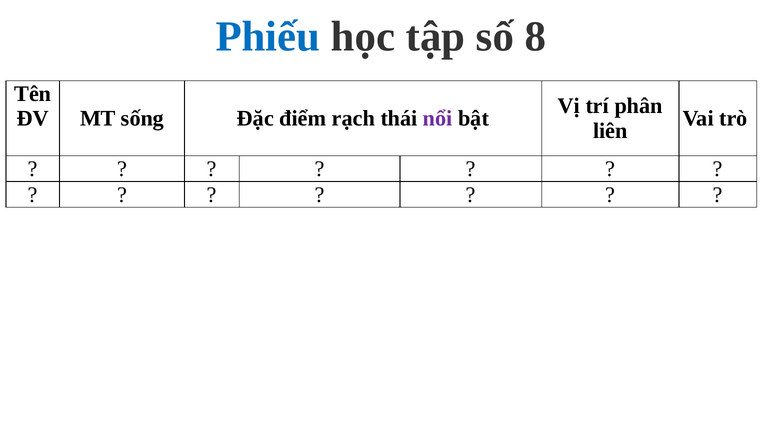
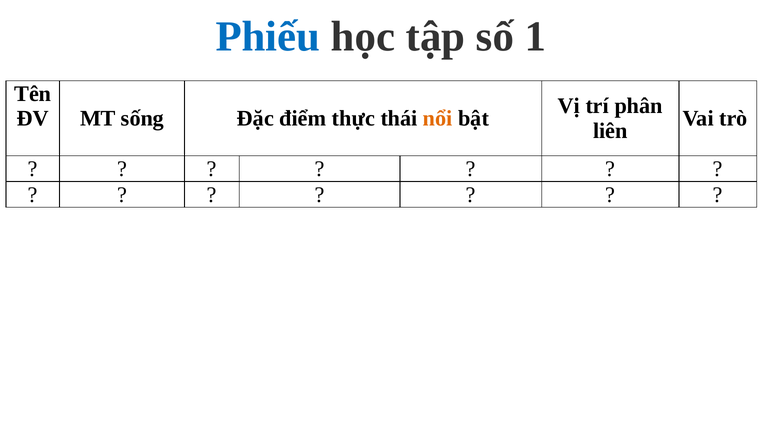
8: 8 -> 1 (535, 36)
rạch: rạch -> thực (353, 118)
nổi colour: purple -> orange (438, 118)
